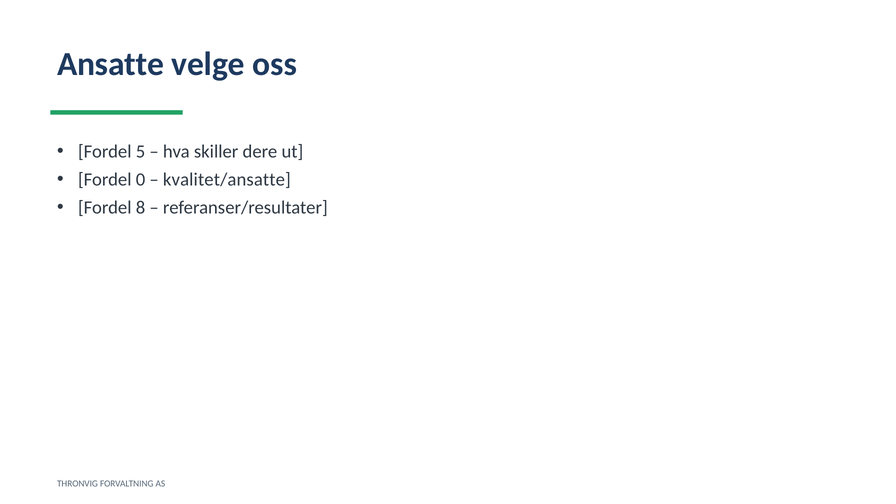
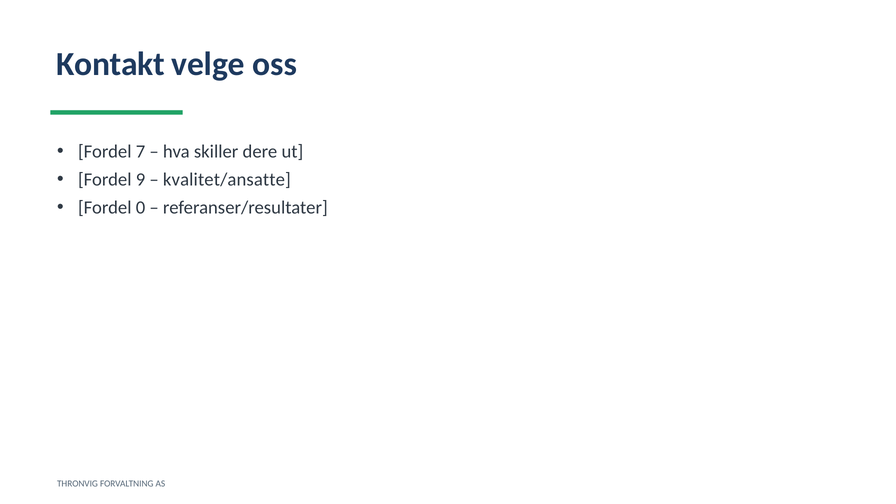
Ansatte: Ansatte -> Kontakt (111, 64)
5: 5 -> 7 (141, 152)
0: 0 -> 9 (141, 180)
8: 8 -> 0 (141, 208)
